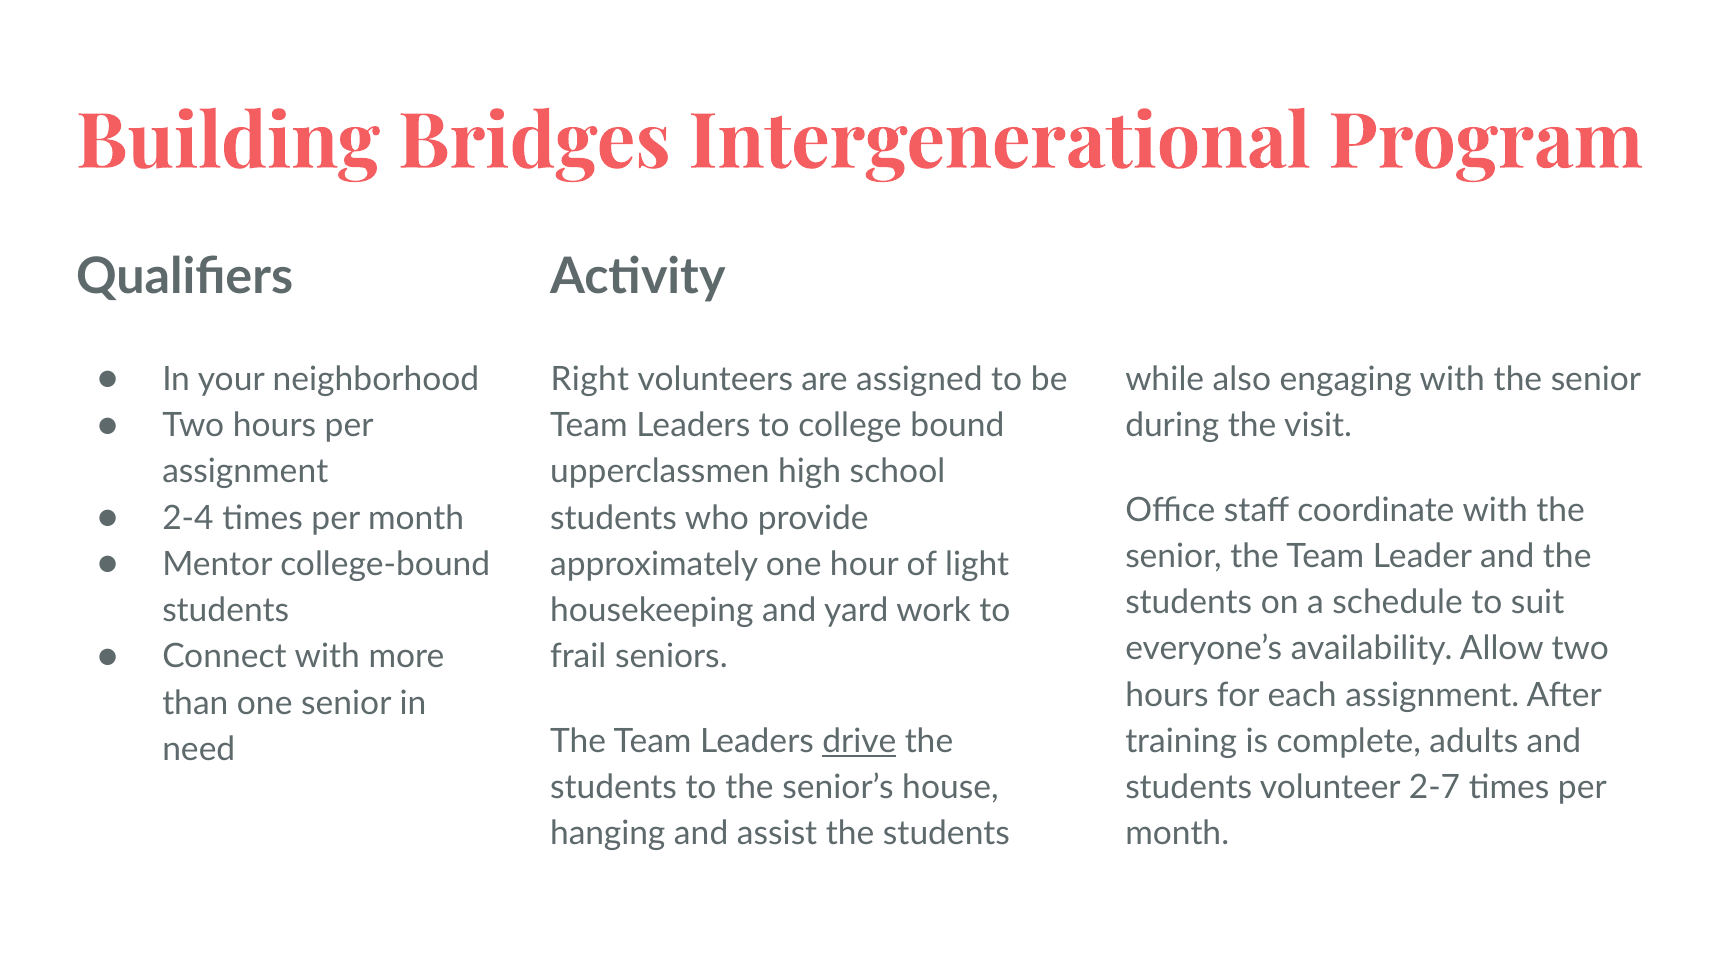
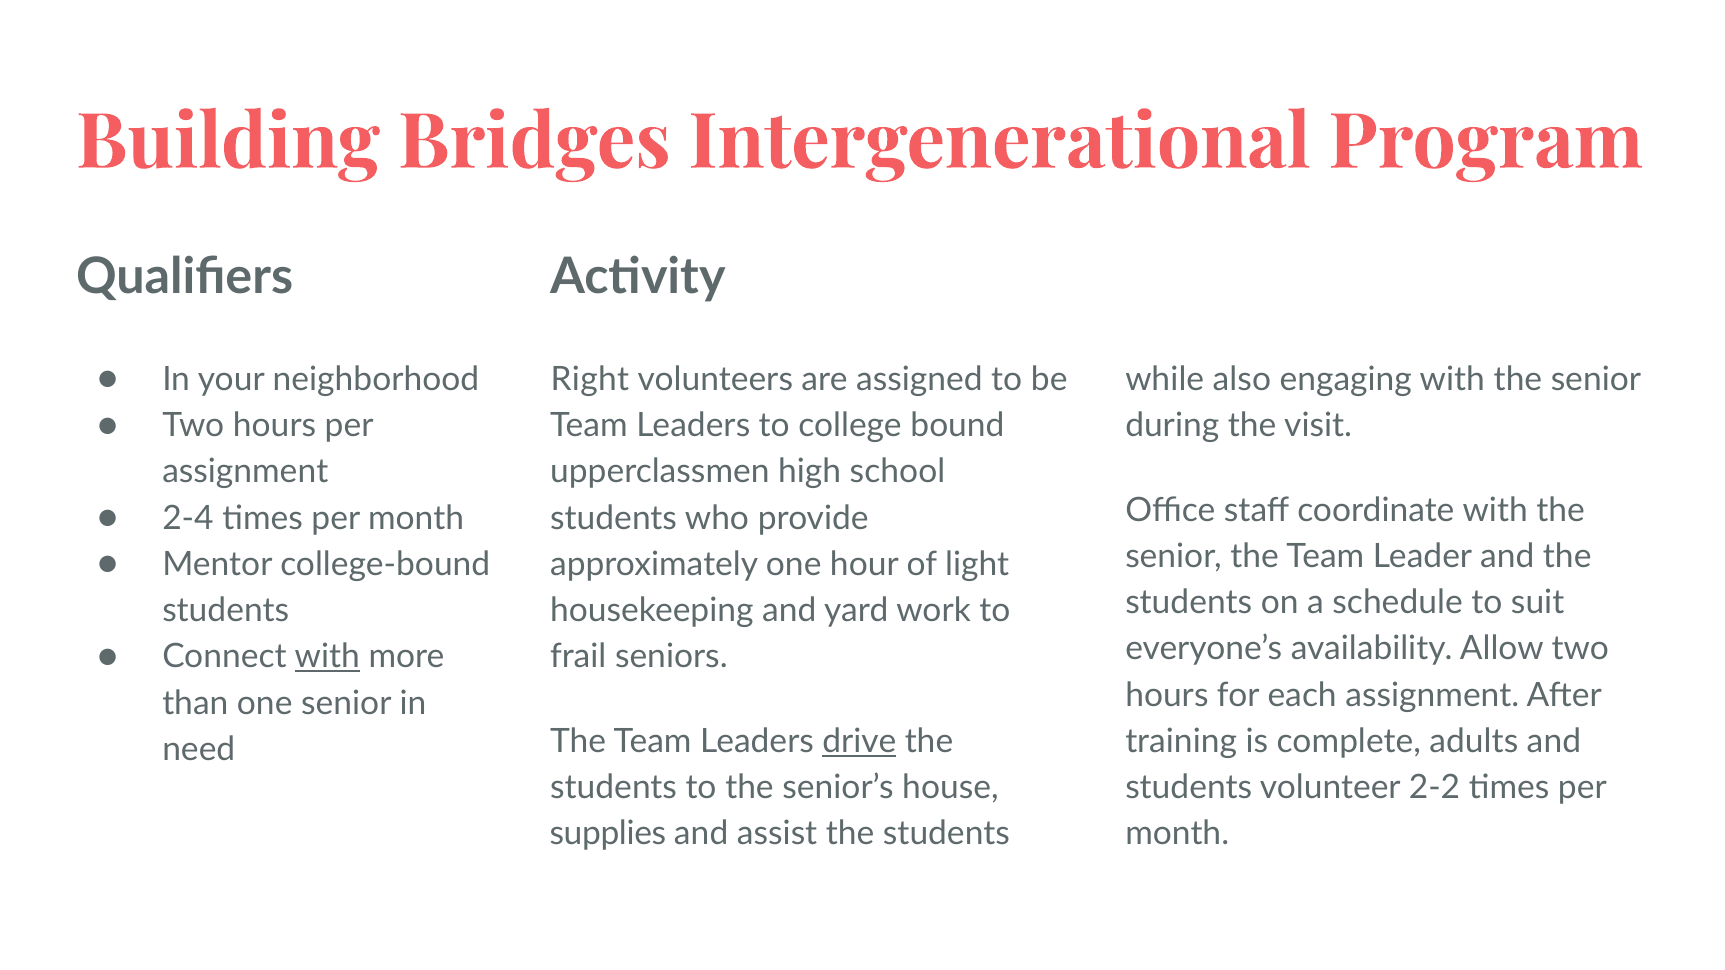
with underline: none -> present (327, 657)
2-7: 2-7 -> 2-2 (1434, 788)
hanging: hanging -> supplies (608, 834)
